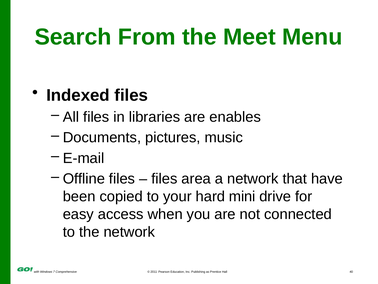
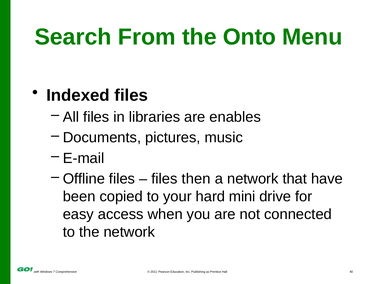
Meet: Meet -> Onto (250, 37)
area: area -> then (196, 179)
